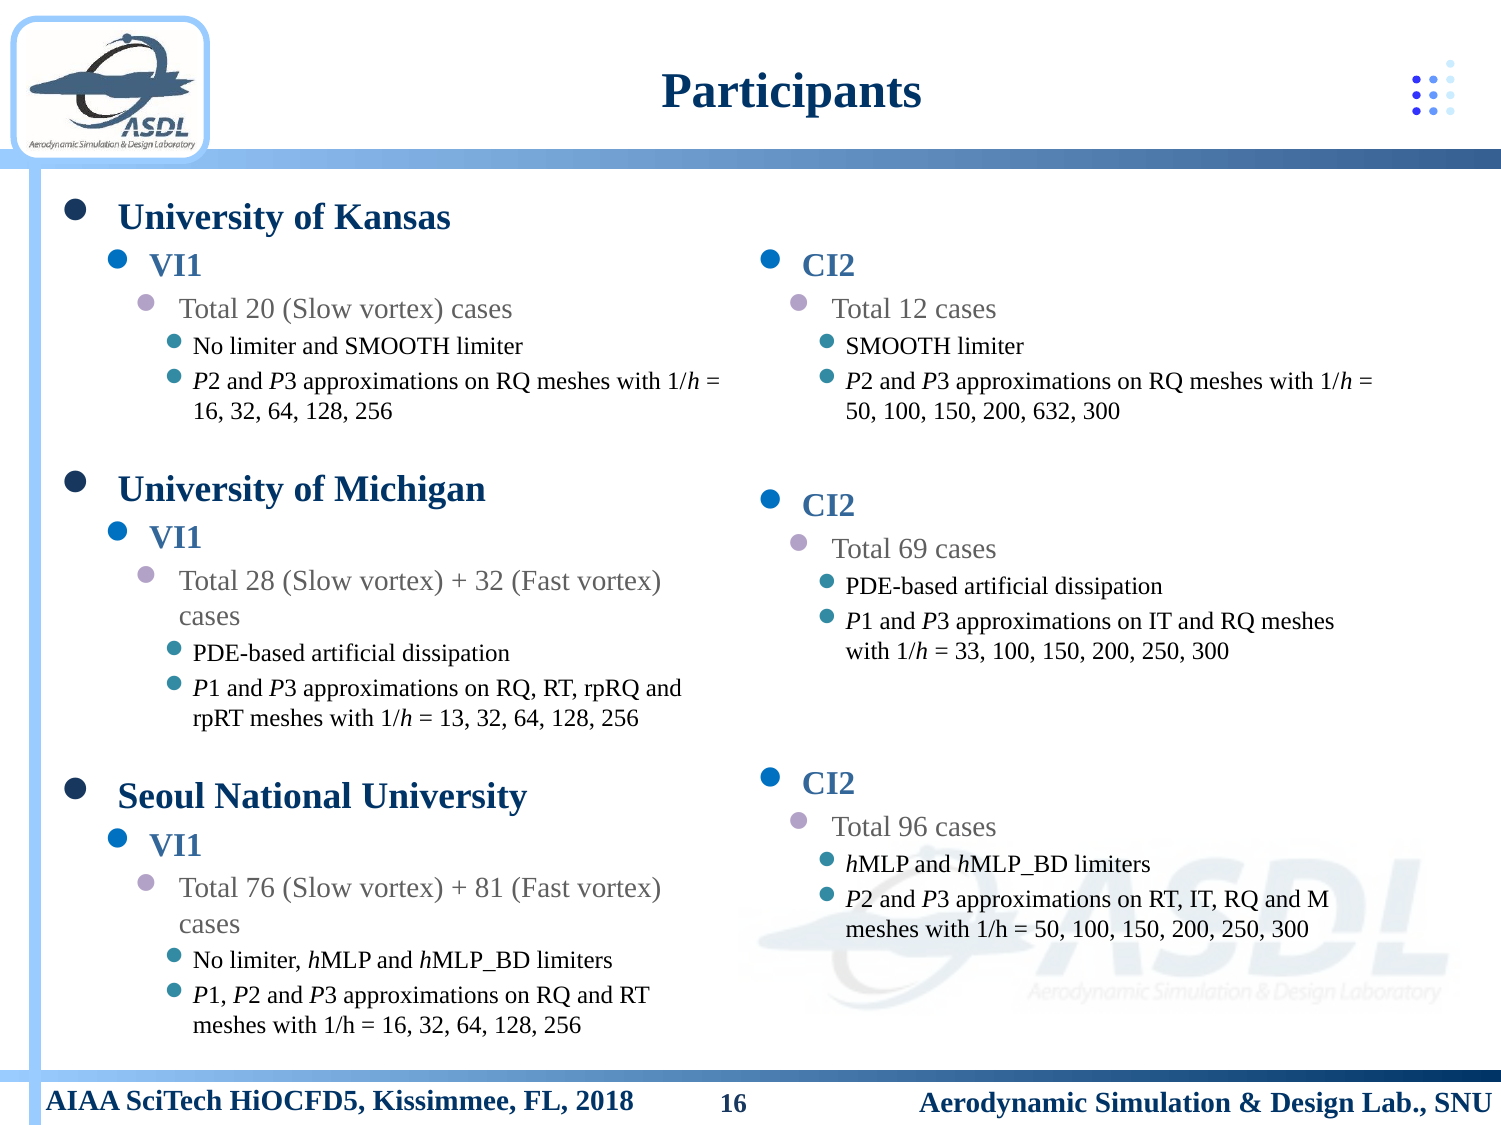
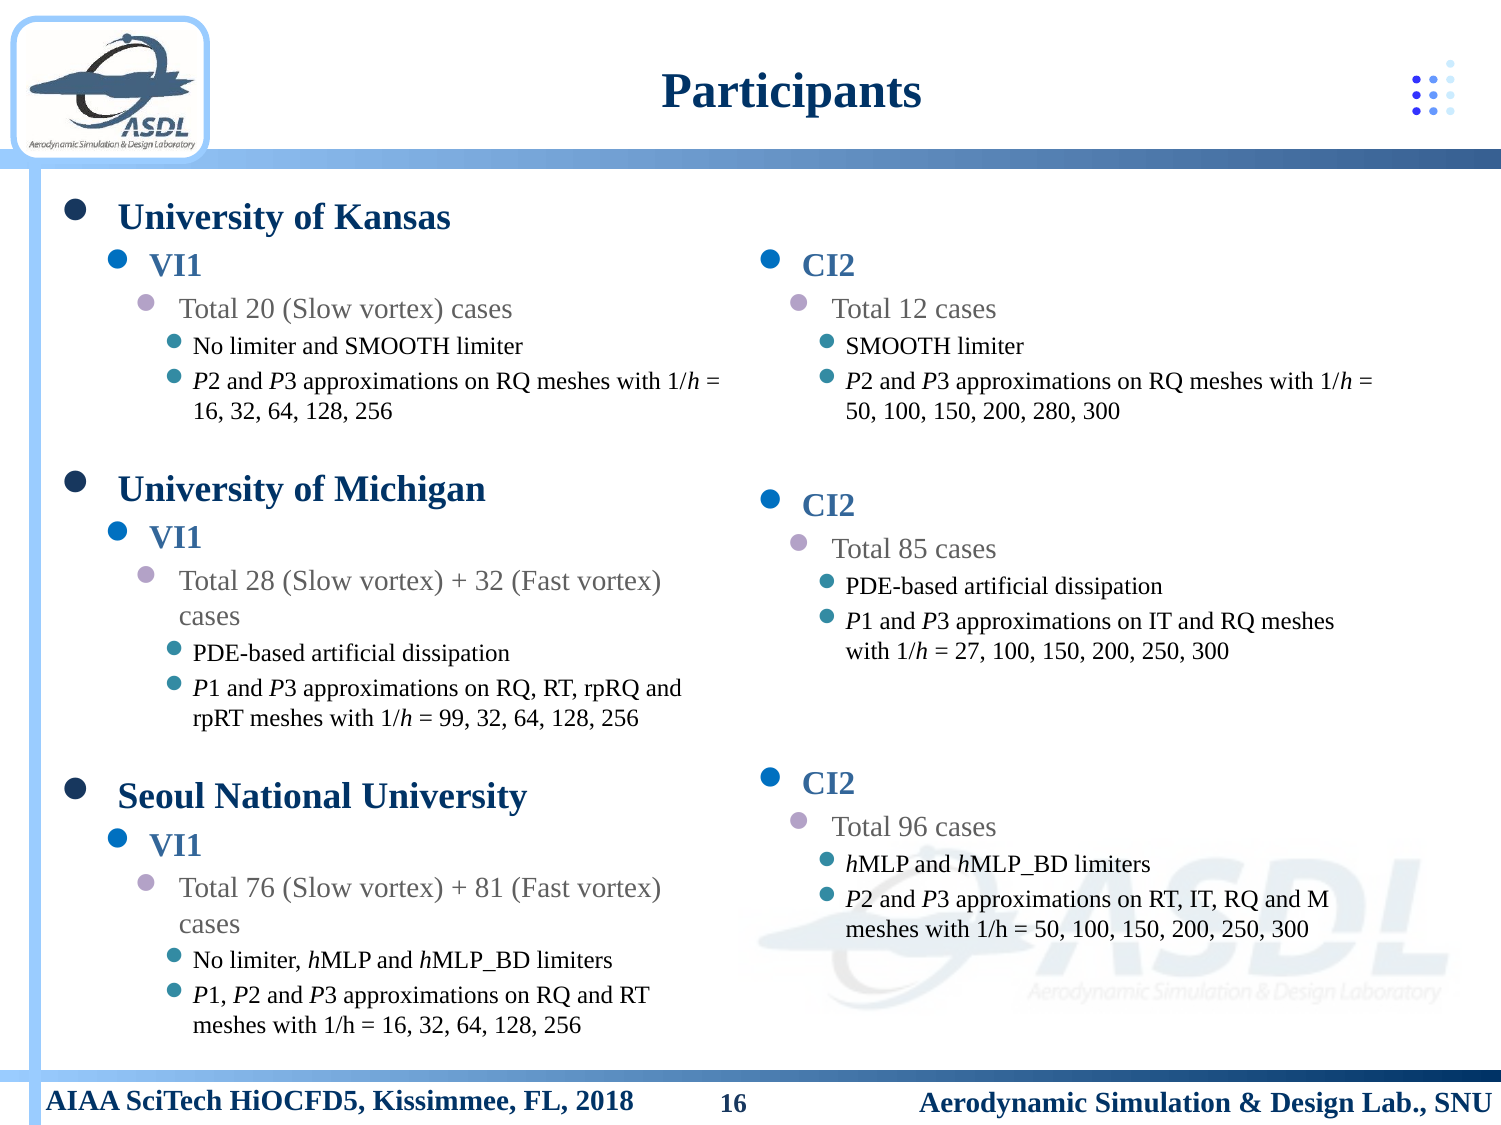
632: 632 -> 280 (1055, 411)
69: 69 -> 85 (913, 549)
33: 33 -> 27 (970, 651)
13: 13 -> 99 (455, 719)
